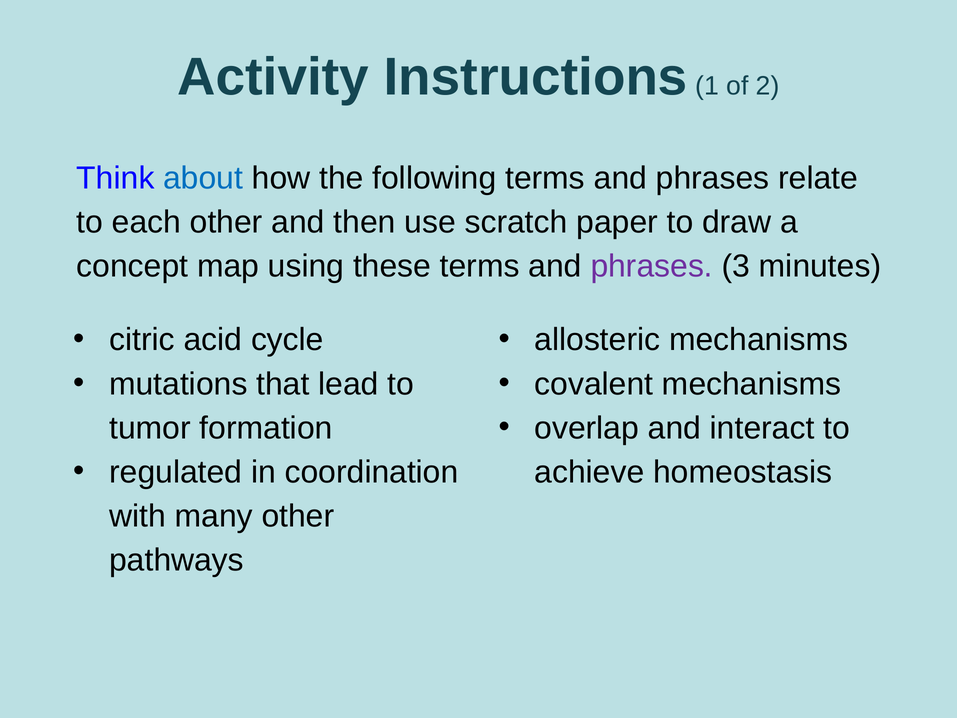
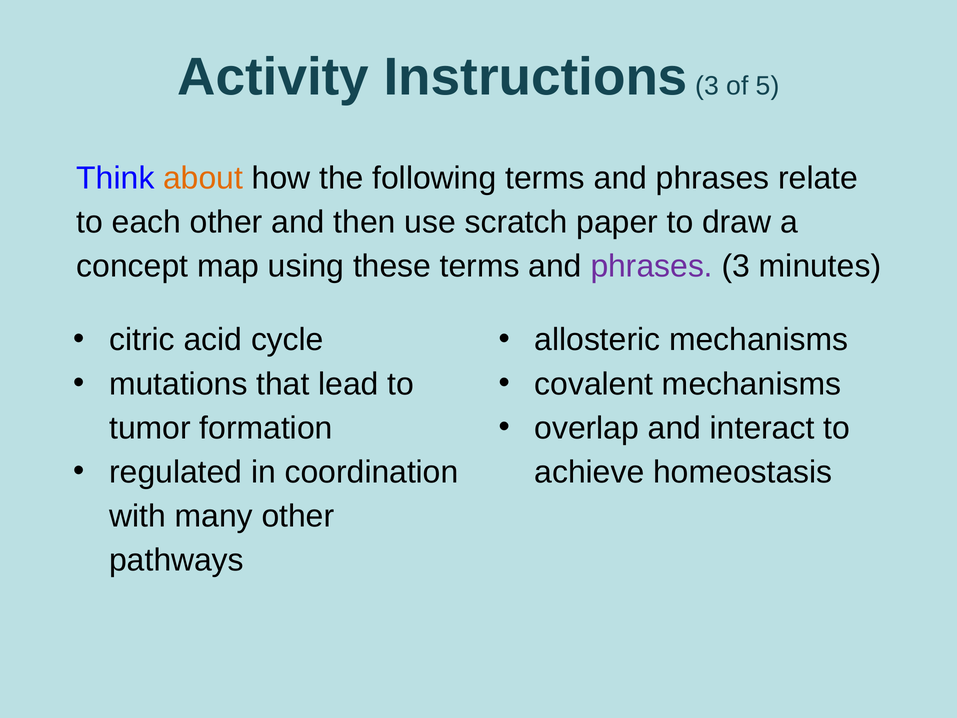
Instructions 1: 1 -> 3 (707, 86)
2: 2 -> 5 (768, 86)
about colour: blue -> orange (203, 178)
